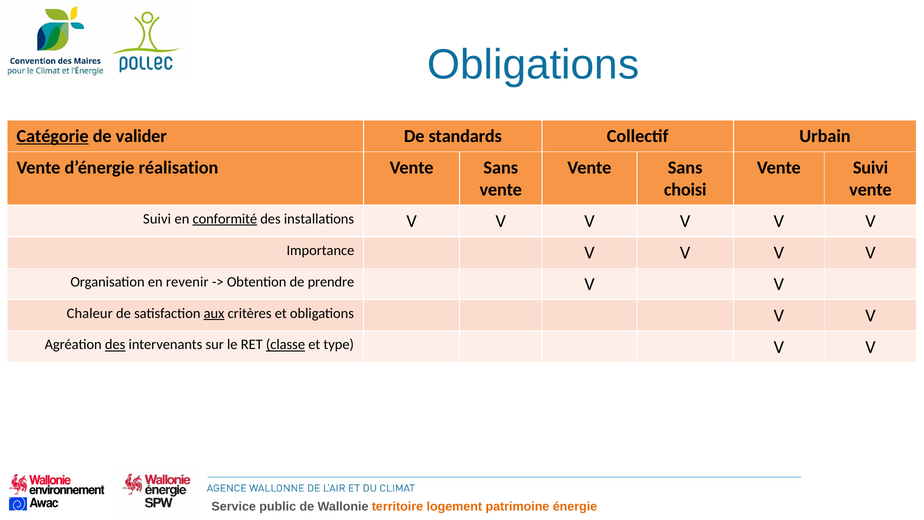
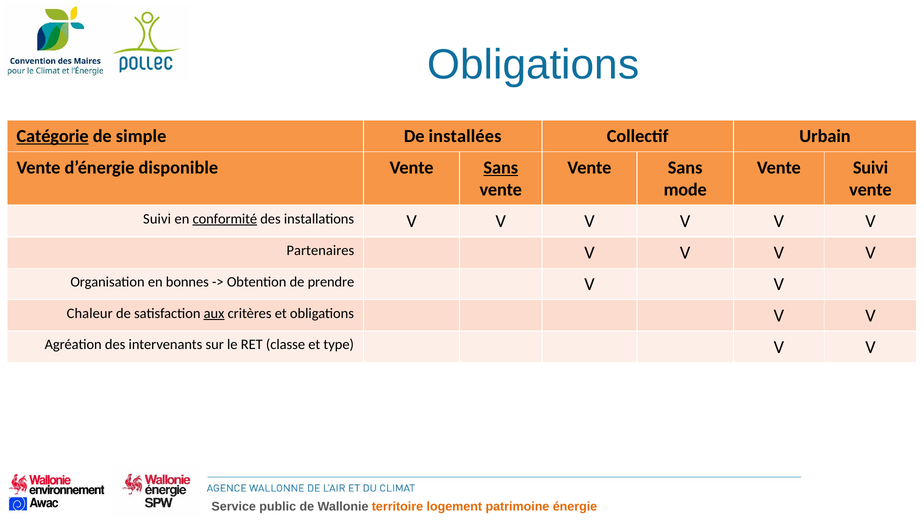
valider: valider -> simple (141, 136)
standards: standards -> installées (465, 136)
réalisation: réalisation -> disponible (178, 167)
Sans underline: none -> present (501, 167)
choisi: choisi -> mode (685, 190)
Importance: Importance -> Partenaires (320, 250)
revenir: revenir -> bonnes (187, 282)
des underline: present -> none (115, 345)
classe underline: present -> none (286, 345)
